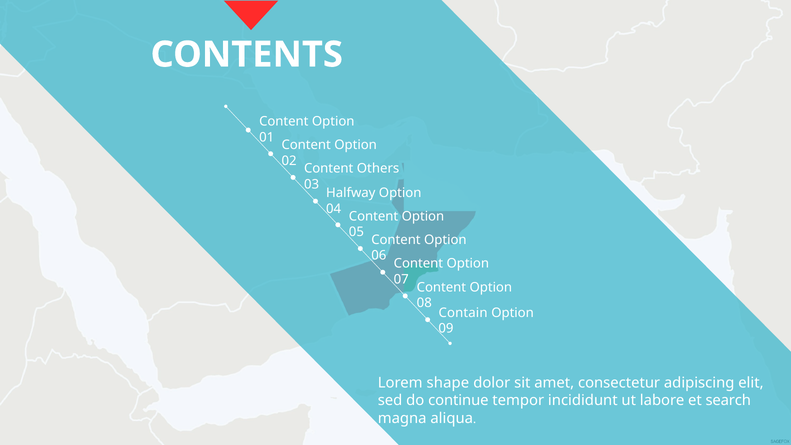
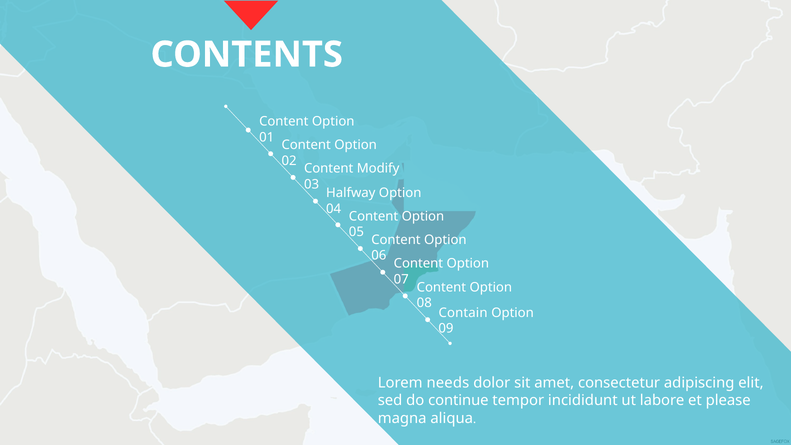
Others: Others -> Modify (378, 168)
shape: shape -> needs (448, 383)
search: search -> please (728, 400)
